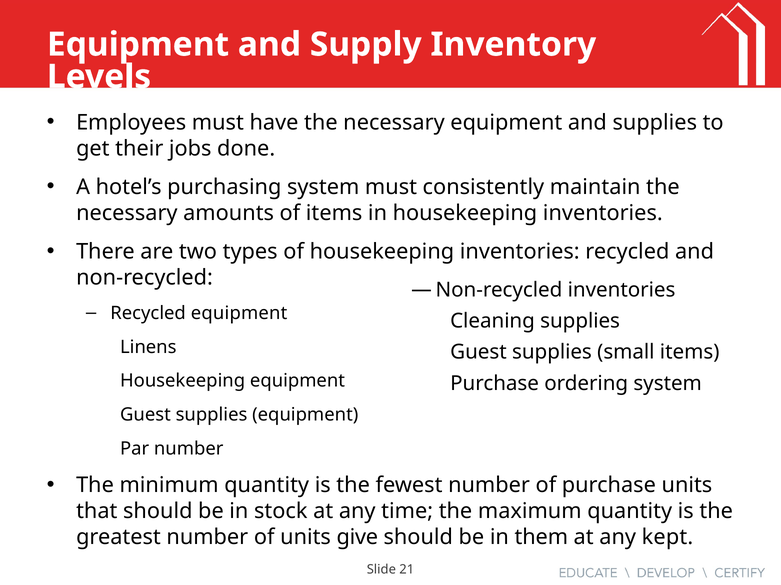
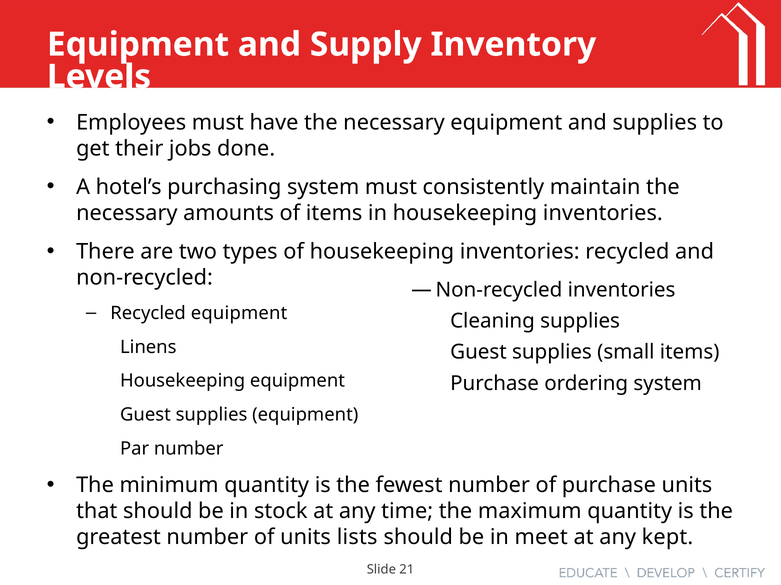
give: give -> lists (357, 538)
them: them -> meet (541, 538)
